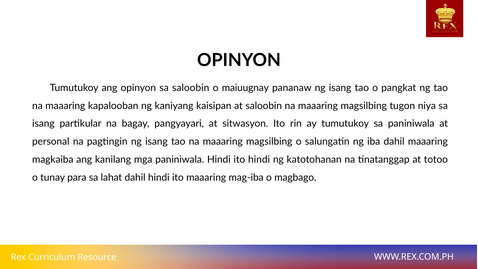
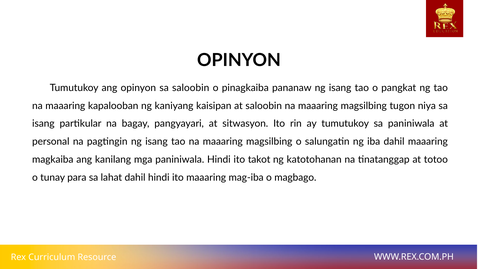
maiuugnay: maiuugnay -> pinagkaiba (245, 88)
ito hindi: hindi -> takot (259, 159)
